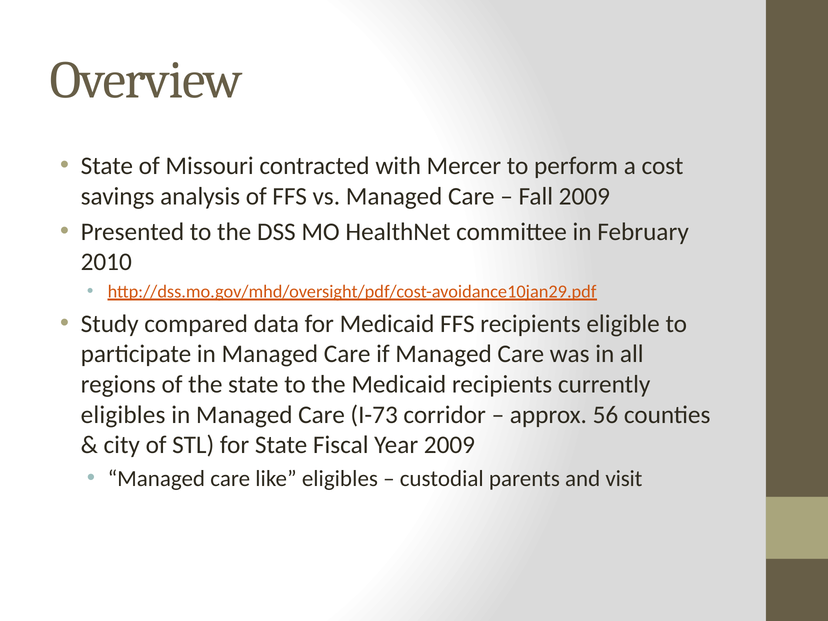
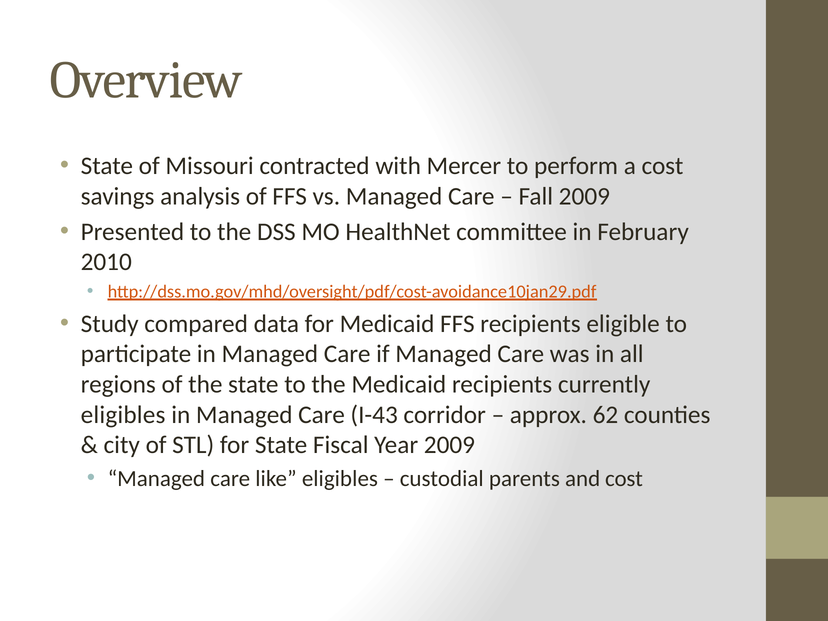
I-73: I-73 -> I-43 (374, 415)
56: 56 -> 62 (605, 415)
and visit: visit -> cost (624, 478)
